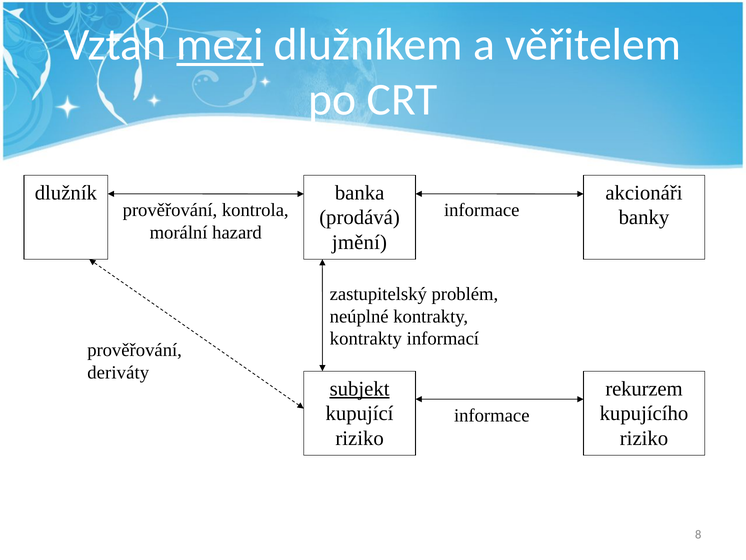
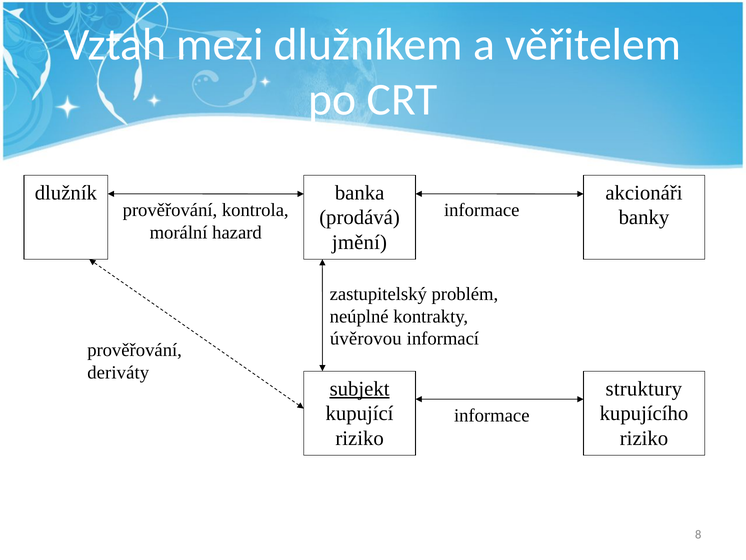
mezi underline: present -> none (220, 45)
kontrakty: kontrakty -> úvěrovou (366, 339)
rekurzem: rekurzem -> struktury (644, 388)
